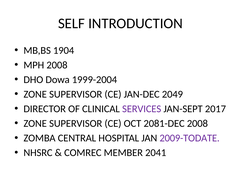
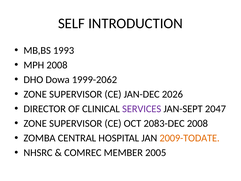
1904: 1904 -> 1993 (64, 50)
1999-2004: 1999-2004 -> 1999-2062 (94, 80)
2049: 2049 -> 2026 (172, 94)
2017: 2017 -> 2047 (215, 109)
2081-DEC: 2081-DEC -> 2083-DEC (164, 123)
2009-TODATE colour: purple -> orange (190, 138)
2041: 2041 -> 2005 (156, 153)
